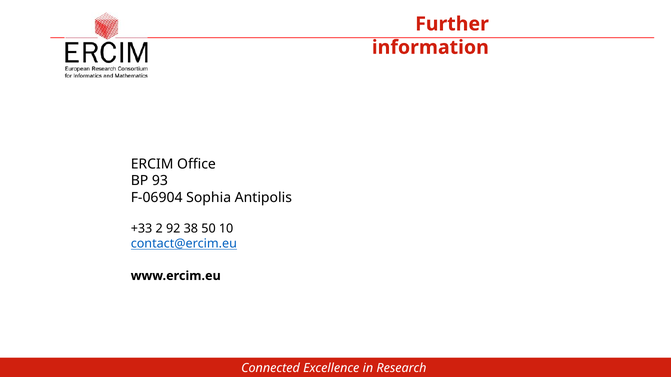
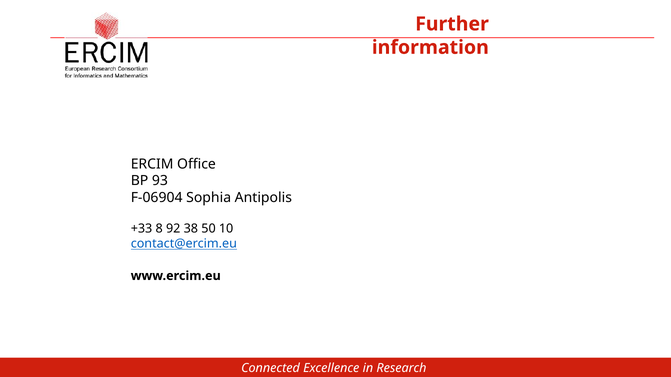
2: 2 -> 8 (159, 229)
